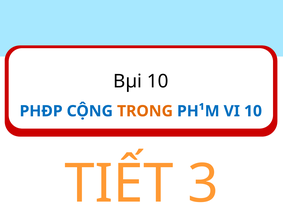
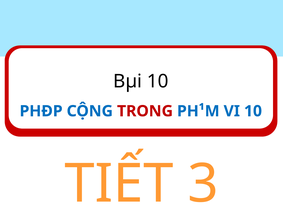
TRONG colour: orange -> red (145, 111)
